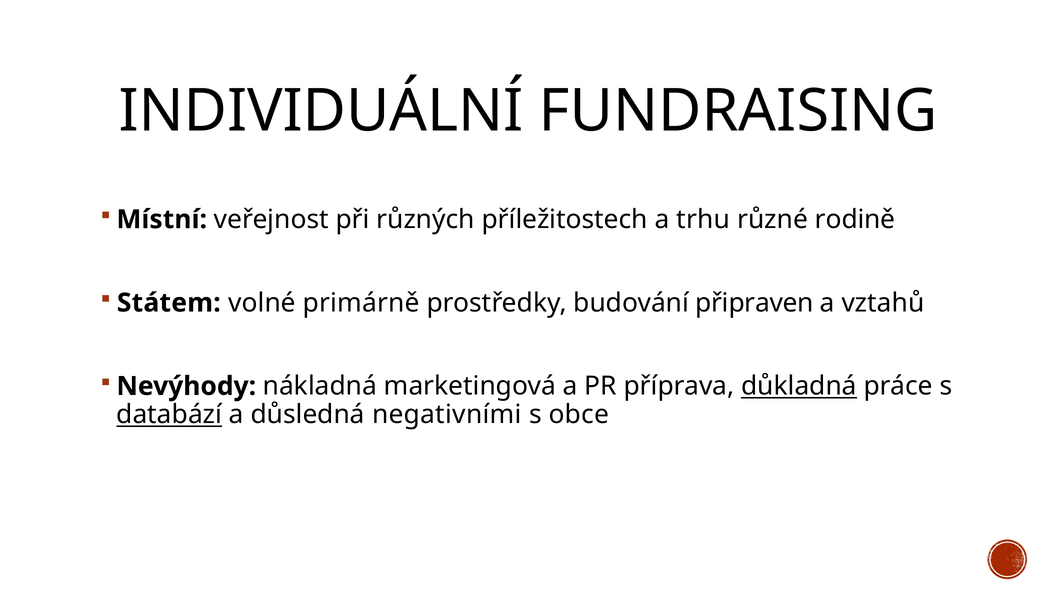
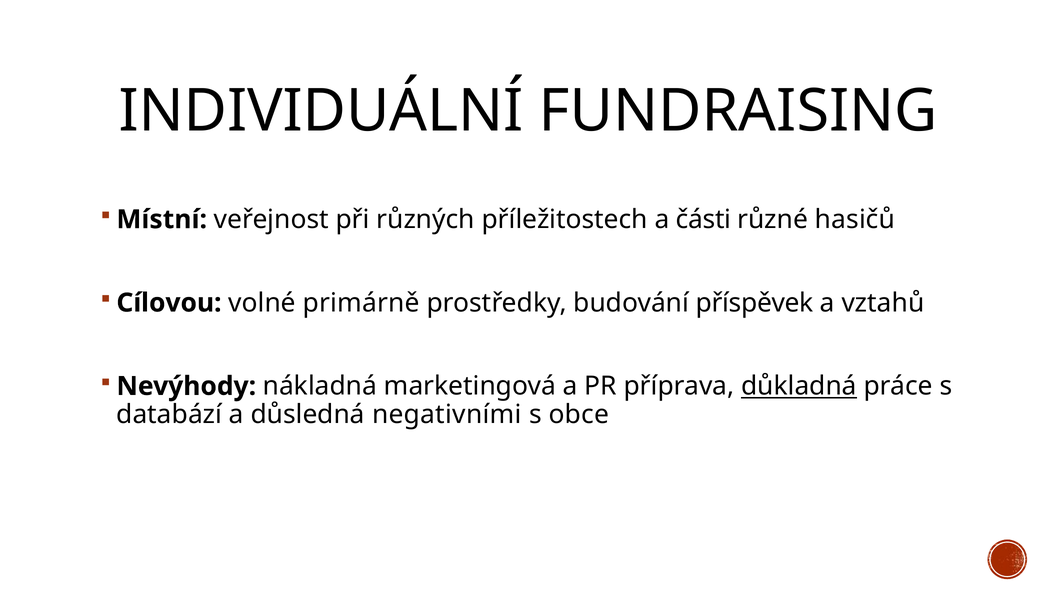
trhu: trhu -> části (703, 219)
rodině: rodině -> hasičů (855, 219)
Státem: Státem -> Cílovou (169, 303)
připraven: připraven -> příspěvek (755, 303)
databází underline: present -> none (169, 415)
